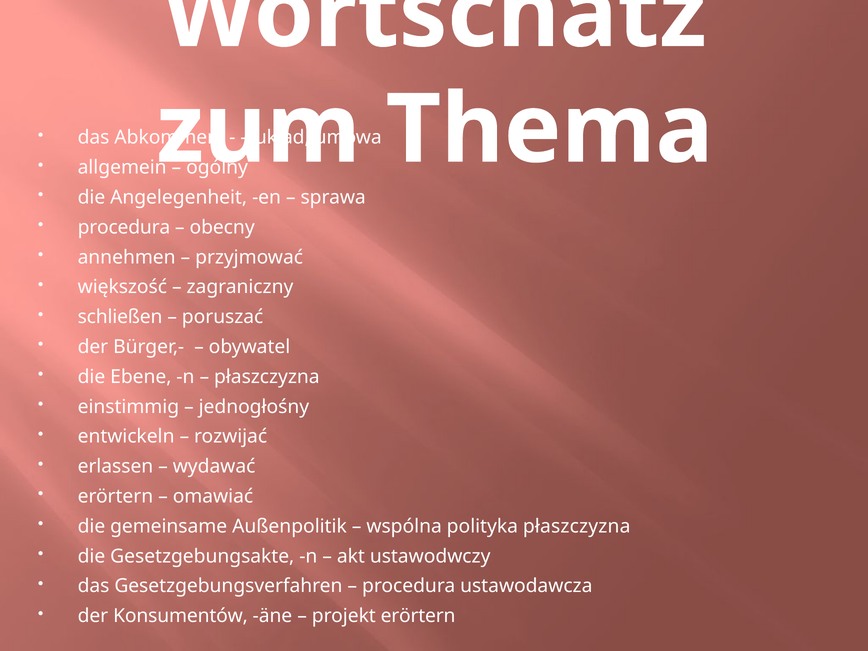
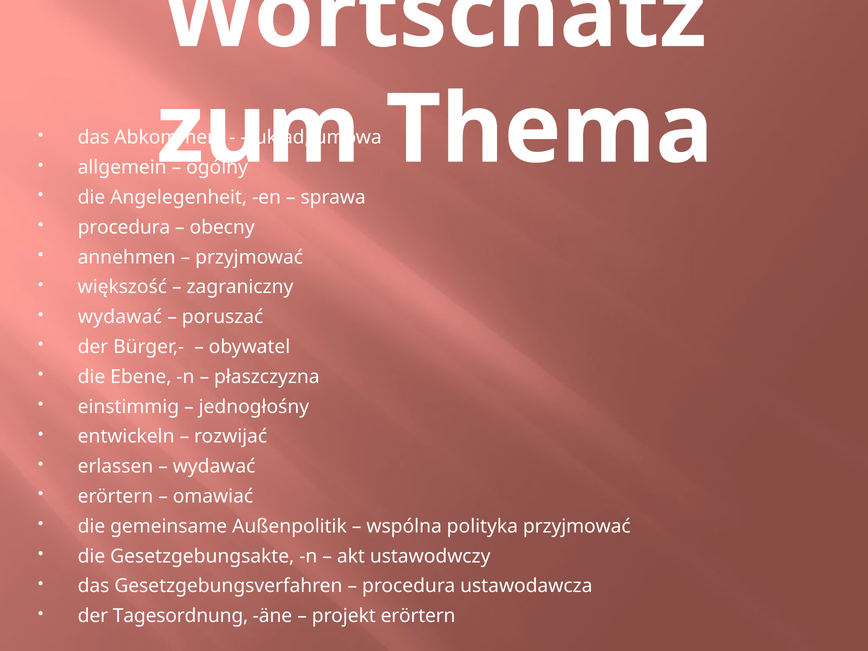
schließen: schließen -> wydawać (120, 317)
polityka płaszczyzna: płaszczyzna -> przyjmować (577, 526)
Konsumentów: Konsumentów -> Tagesordnung (181, 616)
